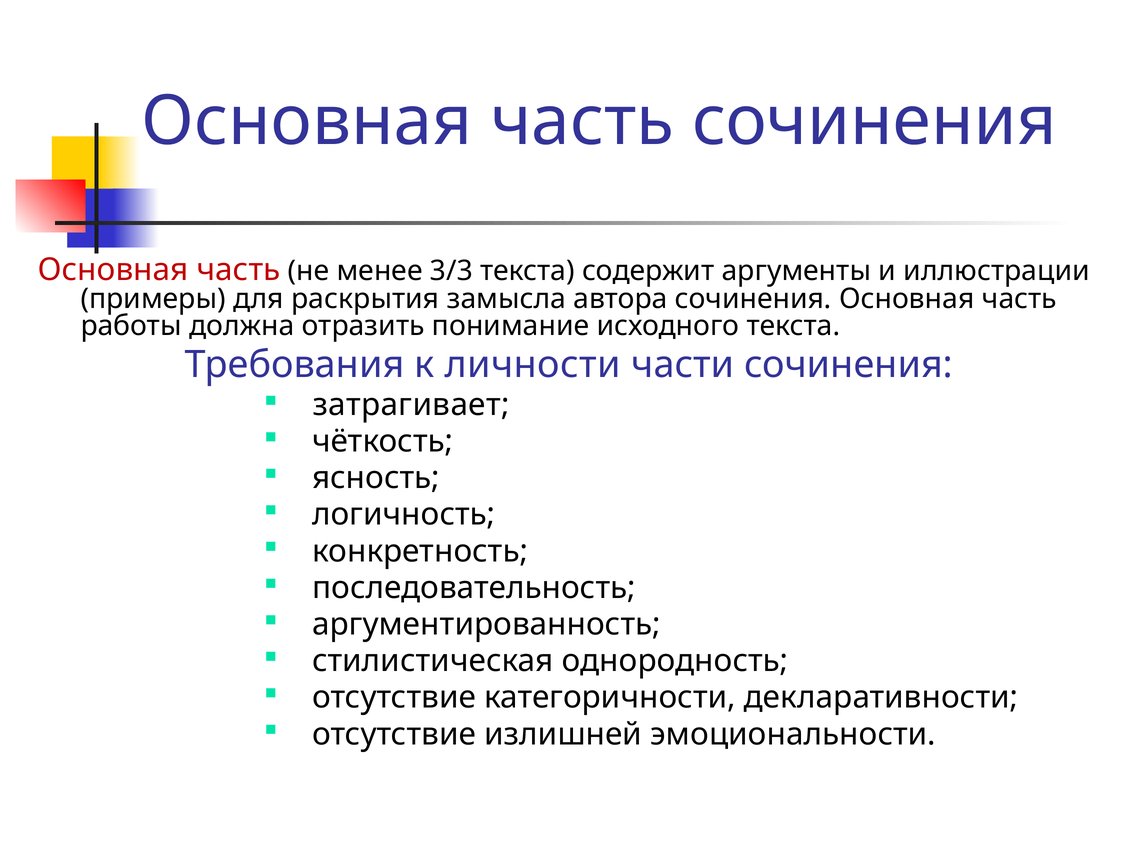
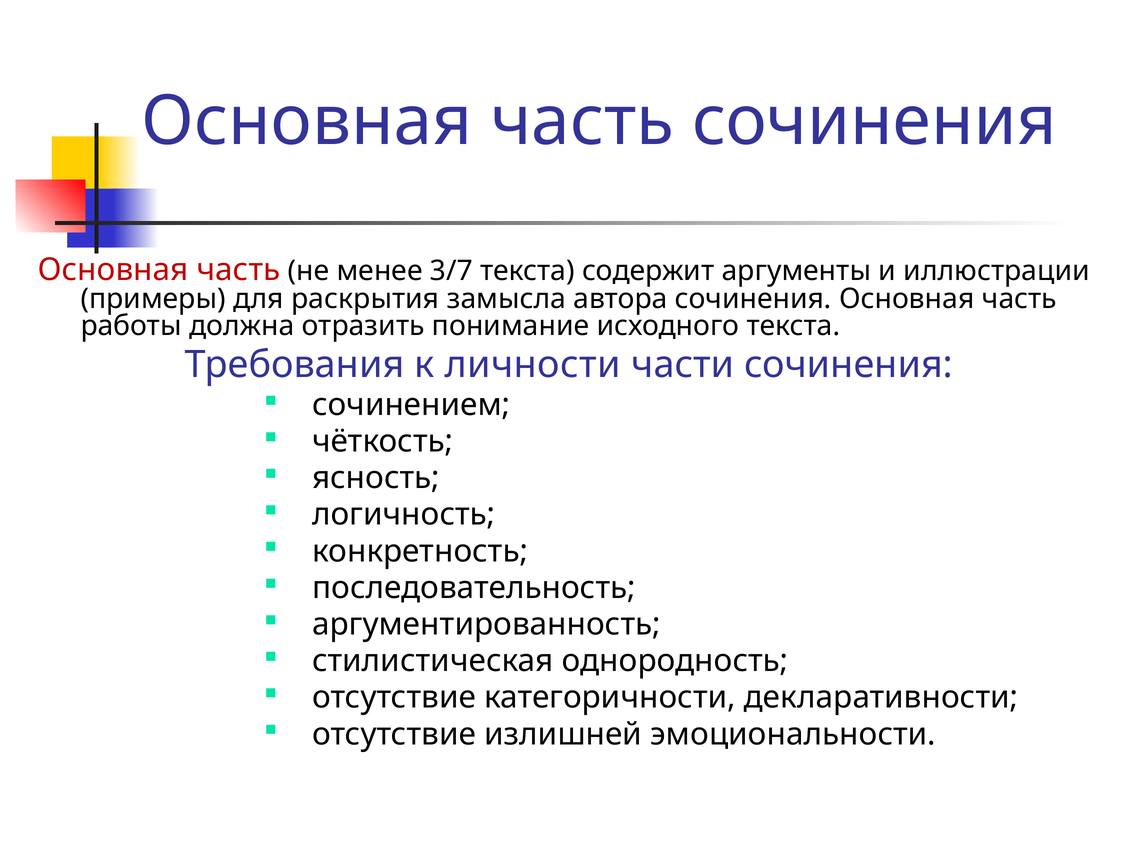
3/3: 3/3 -> 3/7 (451, 271)
затрагивает: затрагивает -> сочинением (411, 405)
